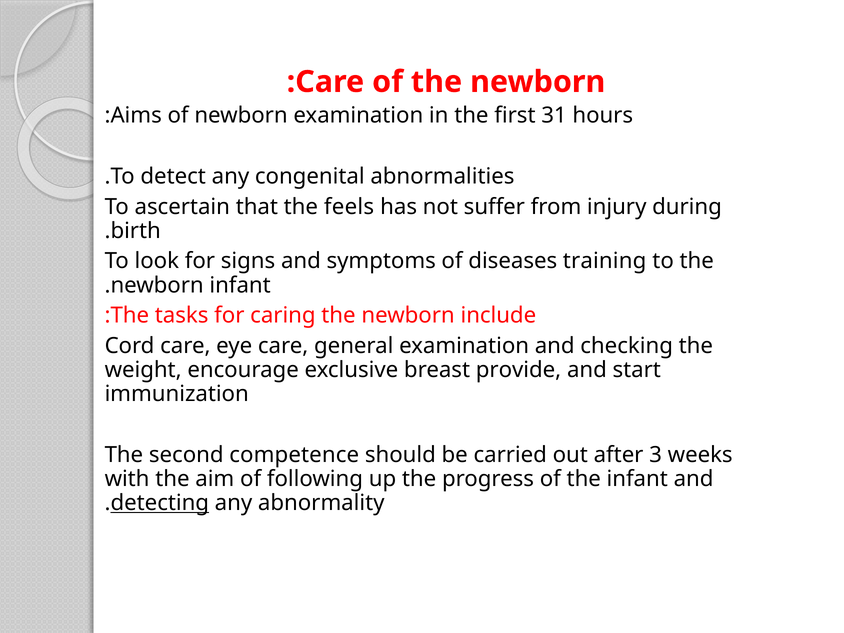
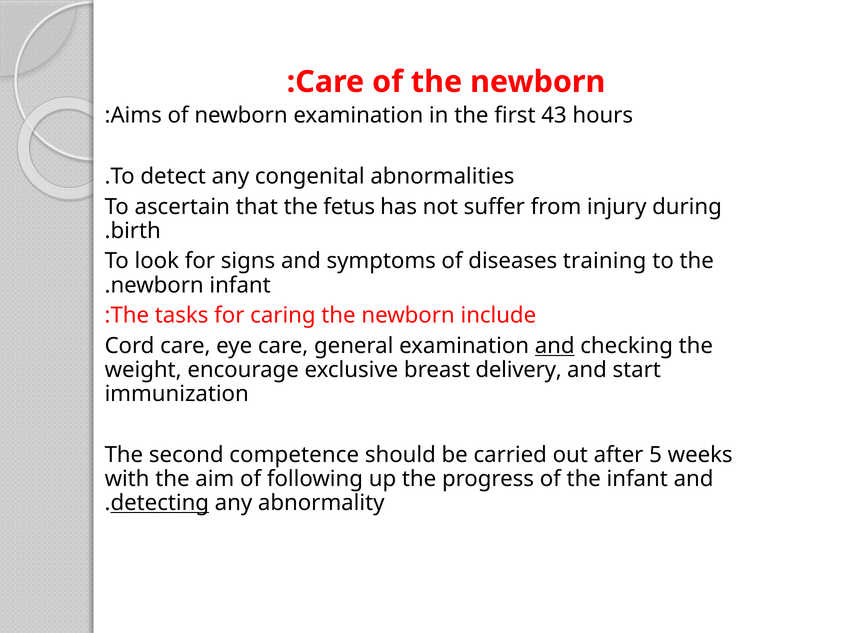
31: 31 -> 43 (554, 116)
feels: feels -> fetus (349, 207)
and underline: none -> present (555, 346)
provide: provide -> delivery (519, 370)
3: 3 -> 5 (656, 455)
